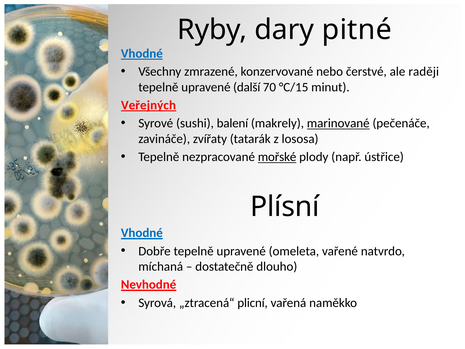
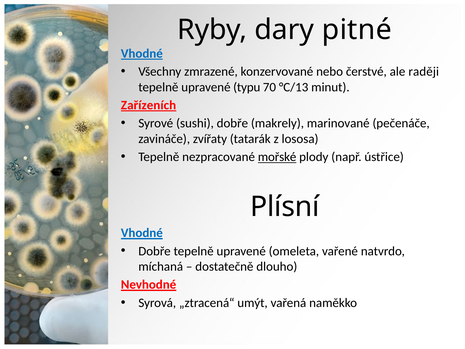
další: další -> typu (247, 87)
°C/15: °C/15 -> °C/13 (294, 87)
Veřejných: Veřejných -> Zařízeních (149, 105)
sushi balení: balení -> dobře (232, 123)
marinované underline: present -> none (338, 123)
plicní: plicní -> umýt (253, 303)
